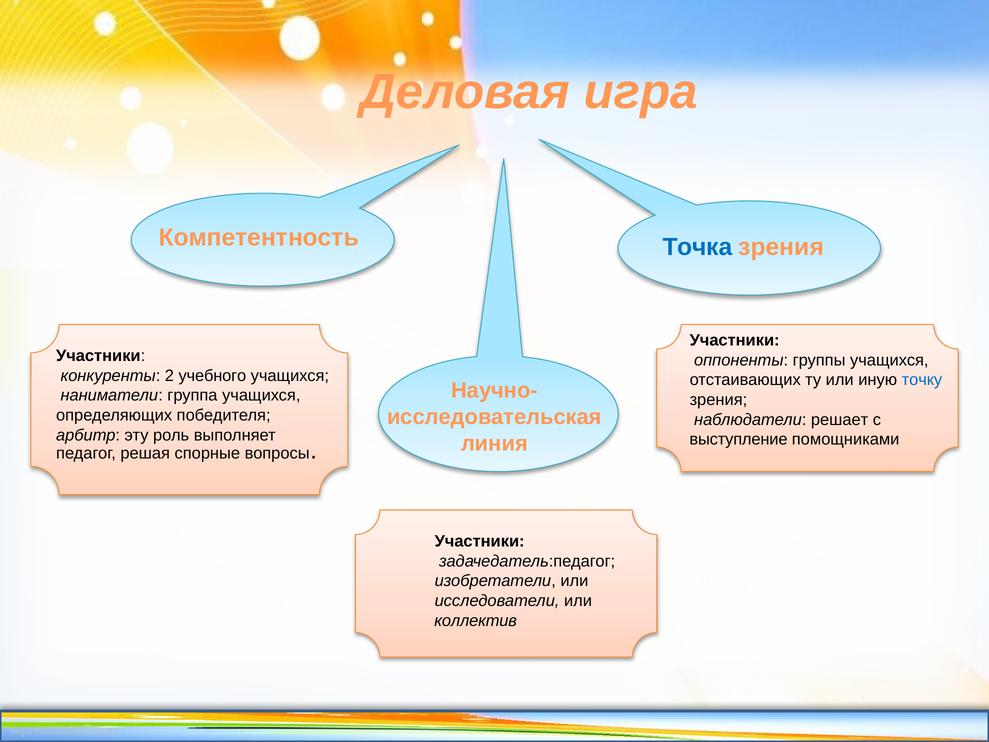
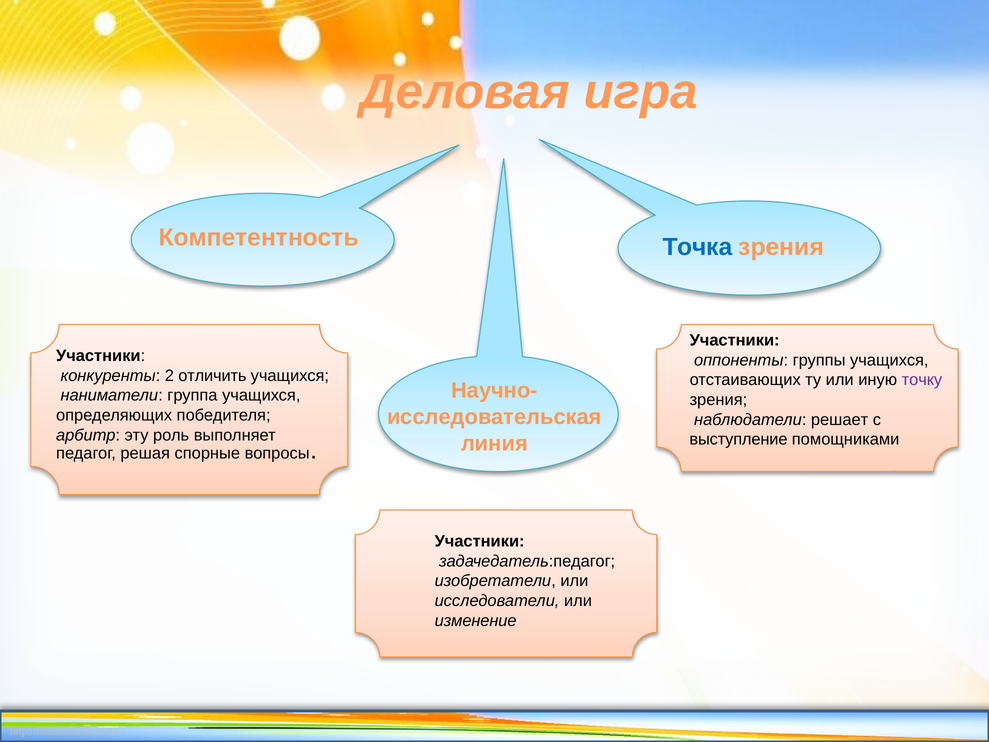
учебного: учебного -> отличить (212, 376)
точку colour: blue -> purple (922, 380)
коллектив: коллектив -> изменение (476, 620)
